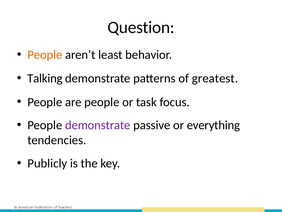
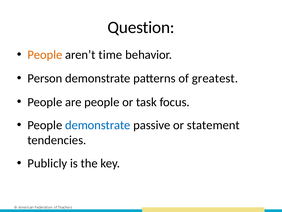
least: least -> time (110, 55)
Talking: Talking -> Person (45, 78)
demonstrate colour: purple -> blue (98, 125)
everything: everything -> statement (213, 125)
